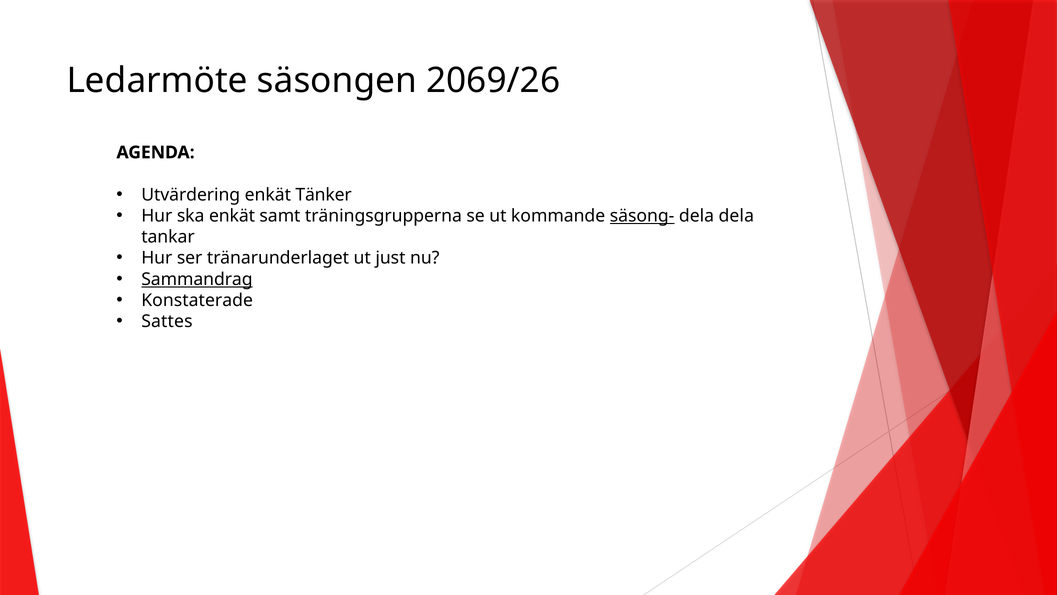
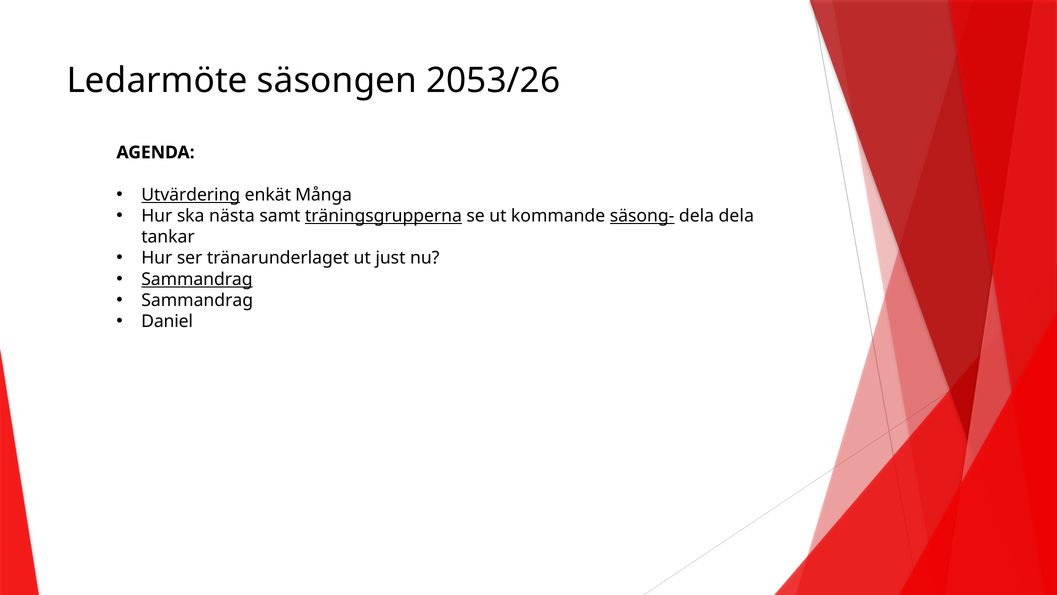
2069/26: 2069/26 -> 2053/26 (493, 80)
Utvärdering underline: none -> present (191, 195)
Tänker: Tänker -> Många (324, 195)
ska enkät: enkät -> nästa (232, 216)
träningsgrupperna underline: none -> present (383, 216)
Konstaterade: Konstaterade -> Sammandrag (197, 300)
Sattes: Sattes -> Daniel (167, 321)
